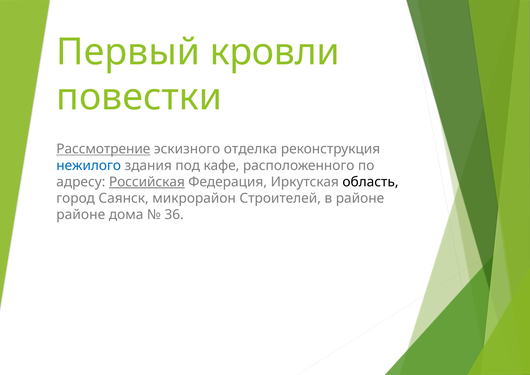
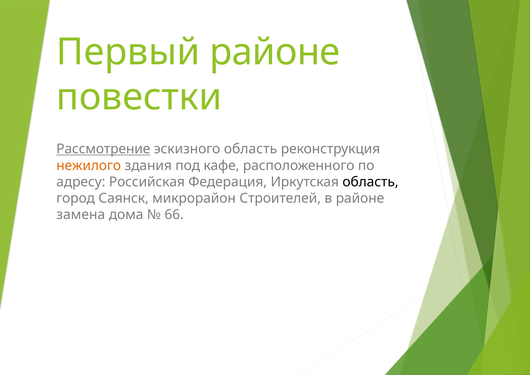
Первый кровли: кровли -> районе (275, 52)
эскизного отделка: отделка -> область (250, 149)
нежилого colour: blue -> orange (89, 165)
Российская underline: present -> none (147, 182)
районе: районе -> замена (81, 215)
36: 36 -> 66 (174, 215)
